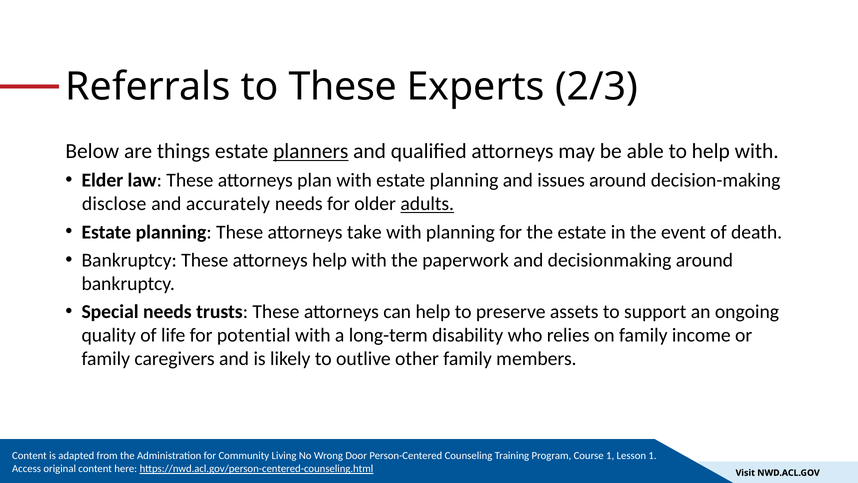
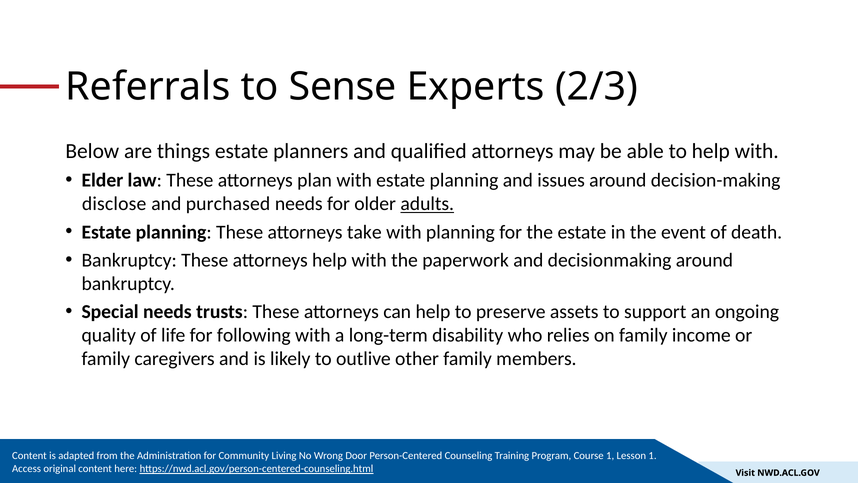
to These: These -> Sense (343, 87)
planners underline: present -> none (311, 151)
accurately: accurately -> purchased (228, 204)
potential: potential -> following (254, 335)
